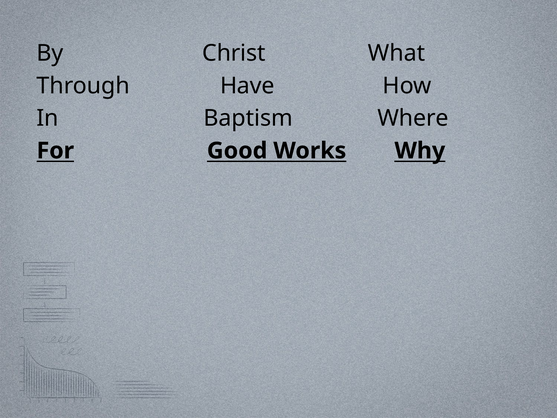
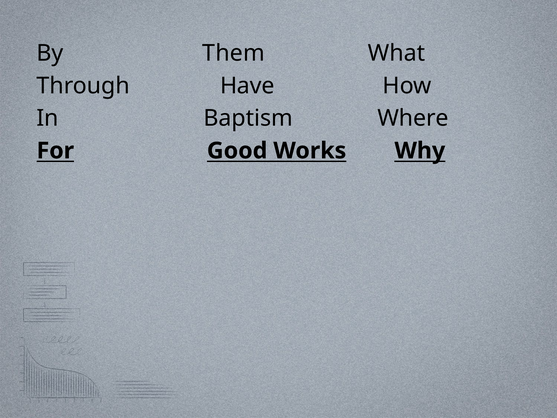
Christ: Christ -> Them (234, 53)
